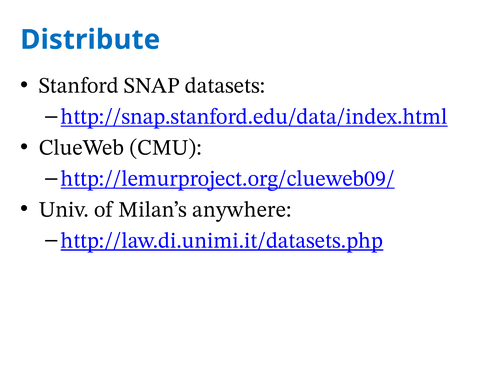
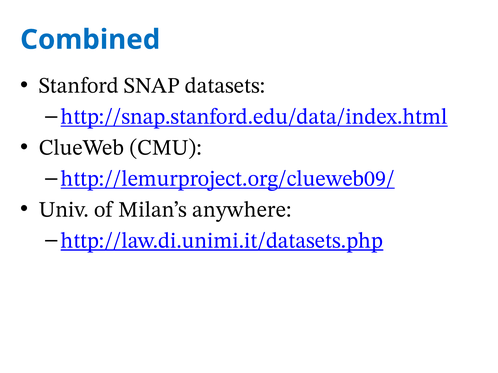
Distribute: Distribute -> Combined (90, 40)
